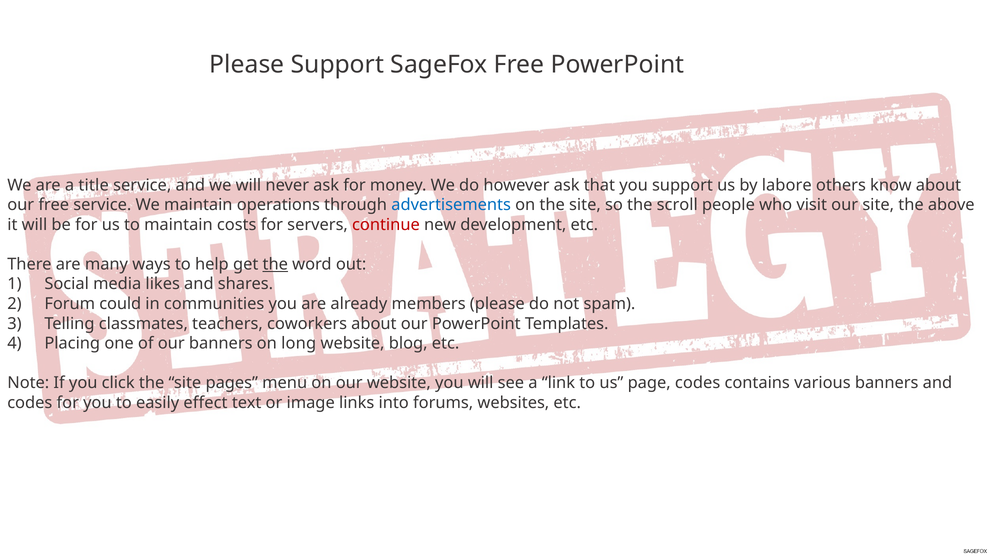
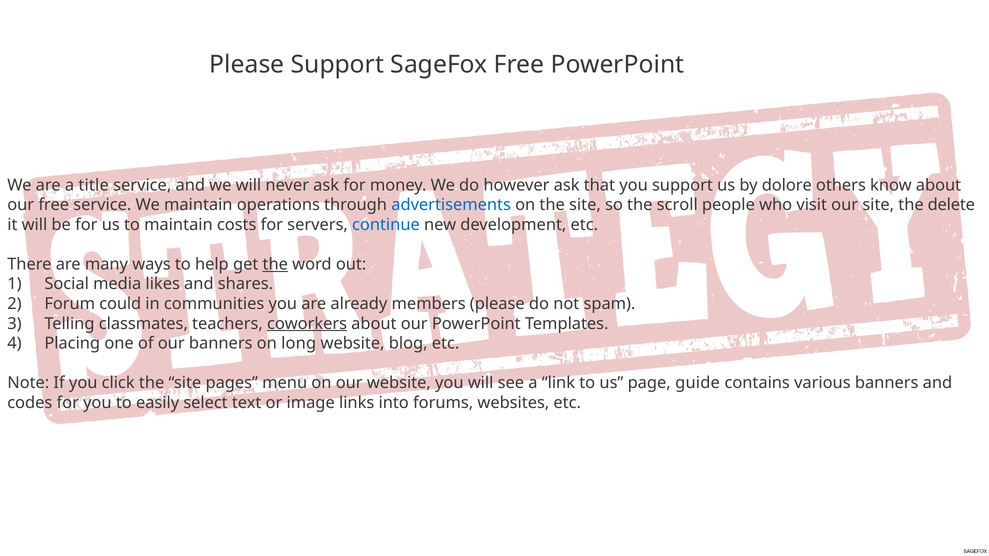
labore: labore -> dolore (787, 185)
above: above -> delete (951, 205)
continue colour: red -> blue (386, 225)
coworkers underline: none -> present (307, 324)
page codes: codes -> guide (698, 383)
effect: effect -> select (206, 403)
